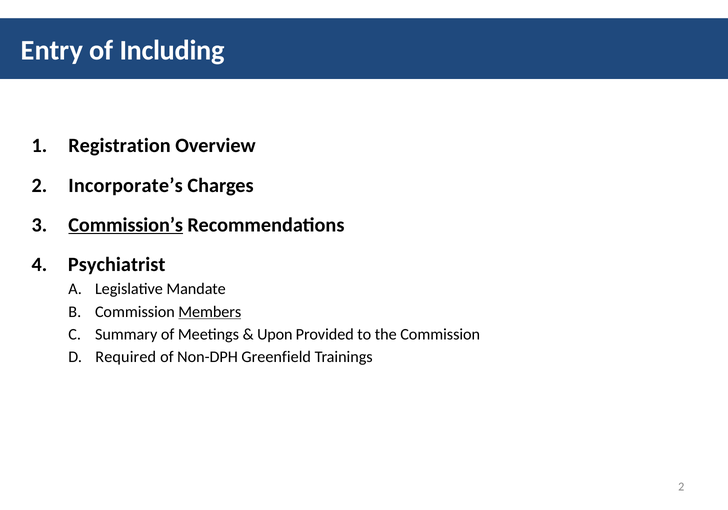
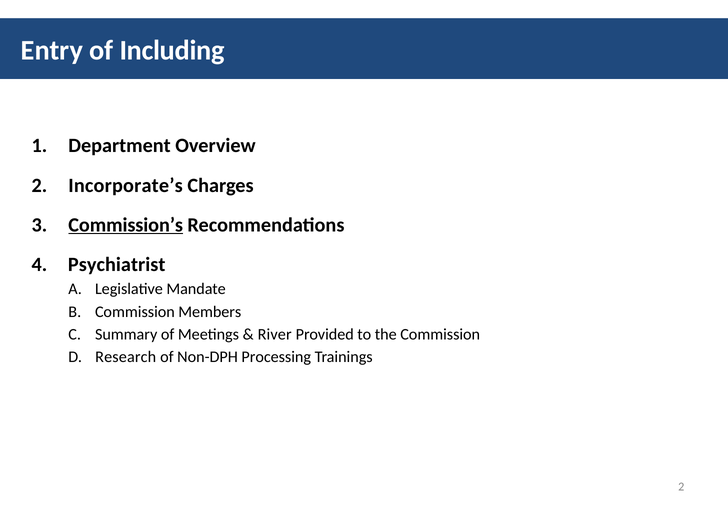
Registration: Registration -> Department (119, 146)
Members underline: present -> none (210, 312)
Upon: Upon -> River (275, 334)
Required: Required -> Research (126, 357)
Greenfield: Greenfield -> Processing (276, 357)
